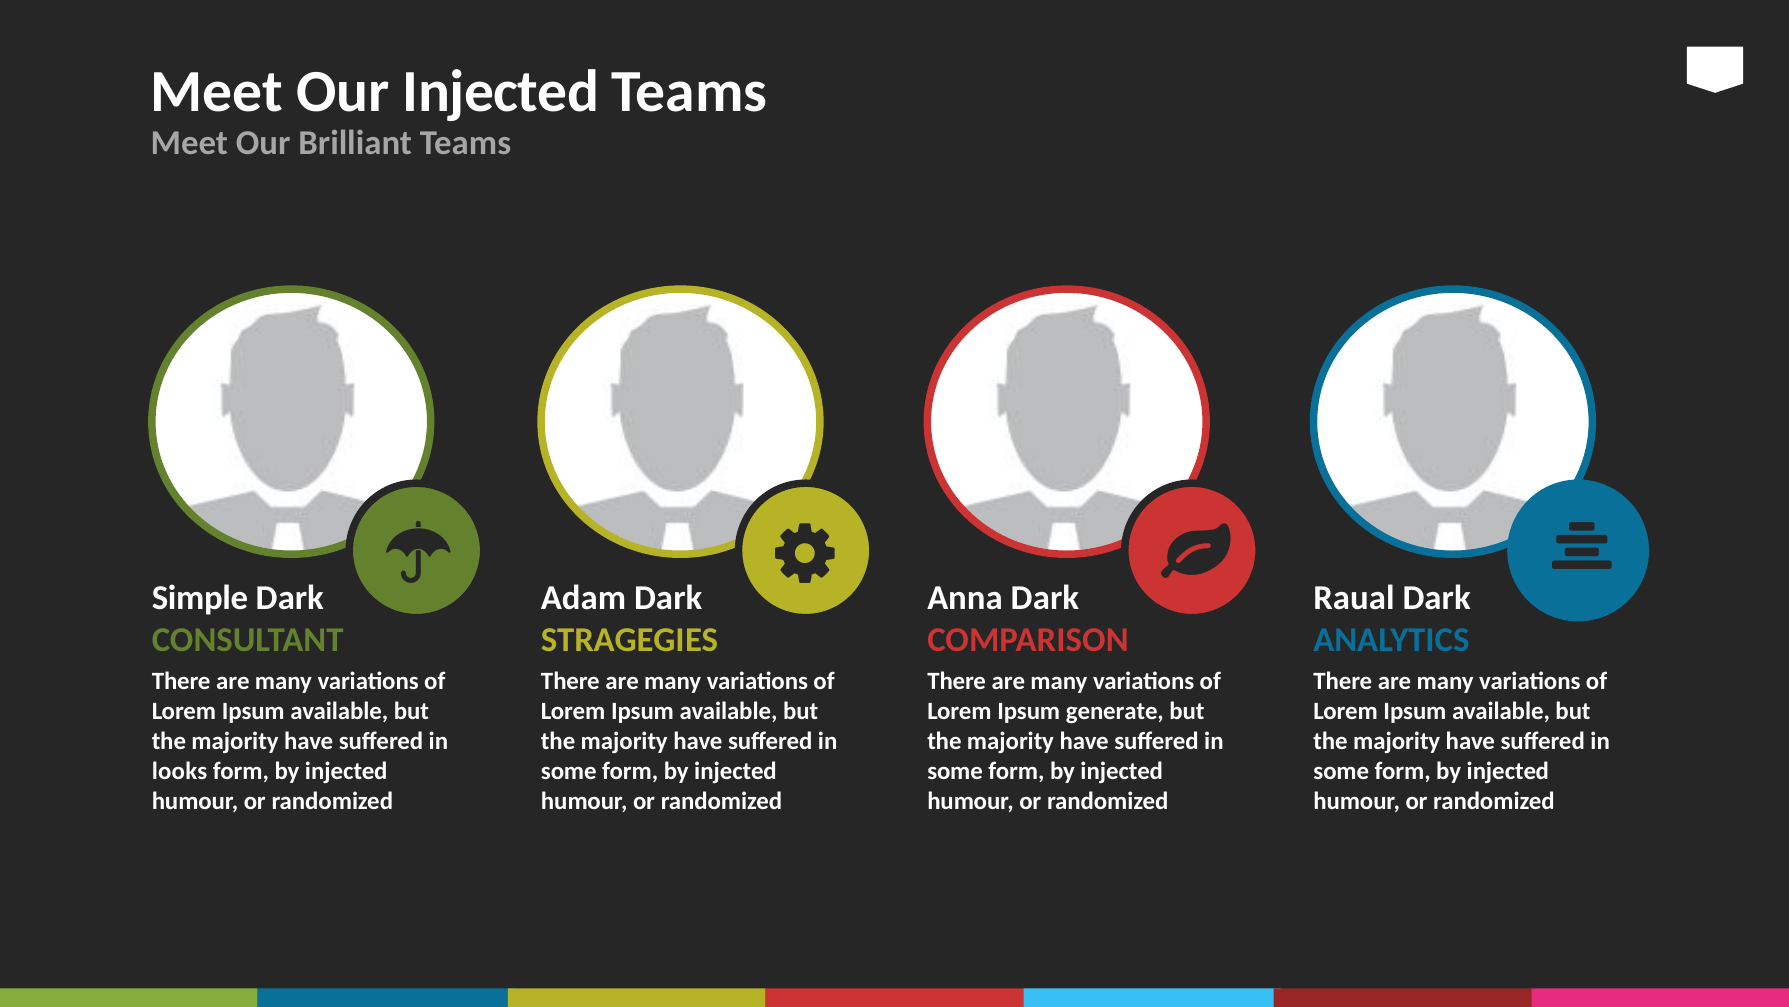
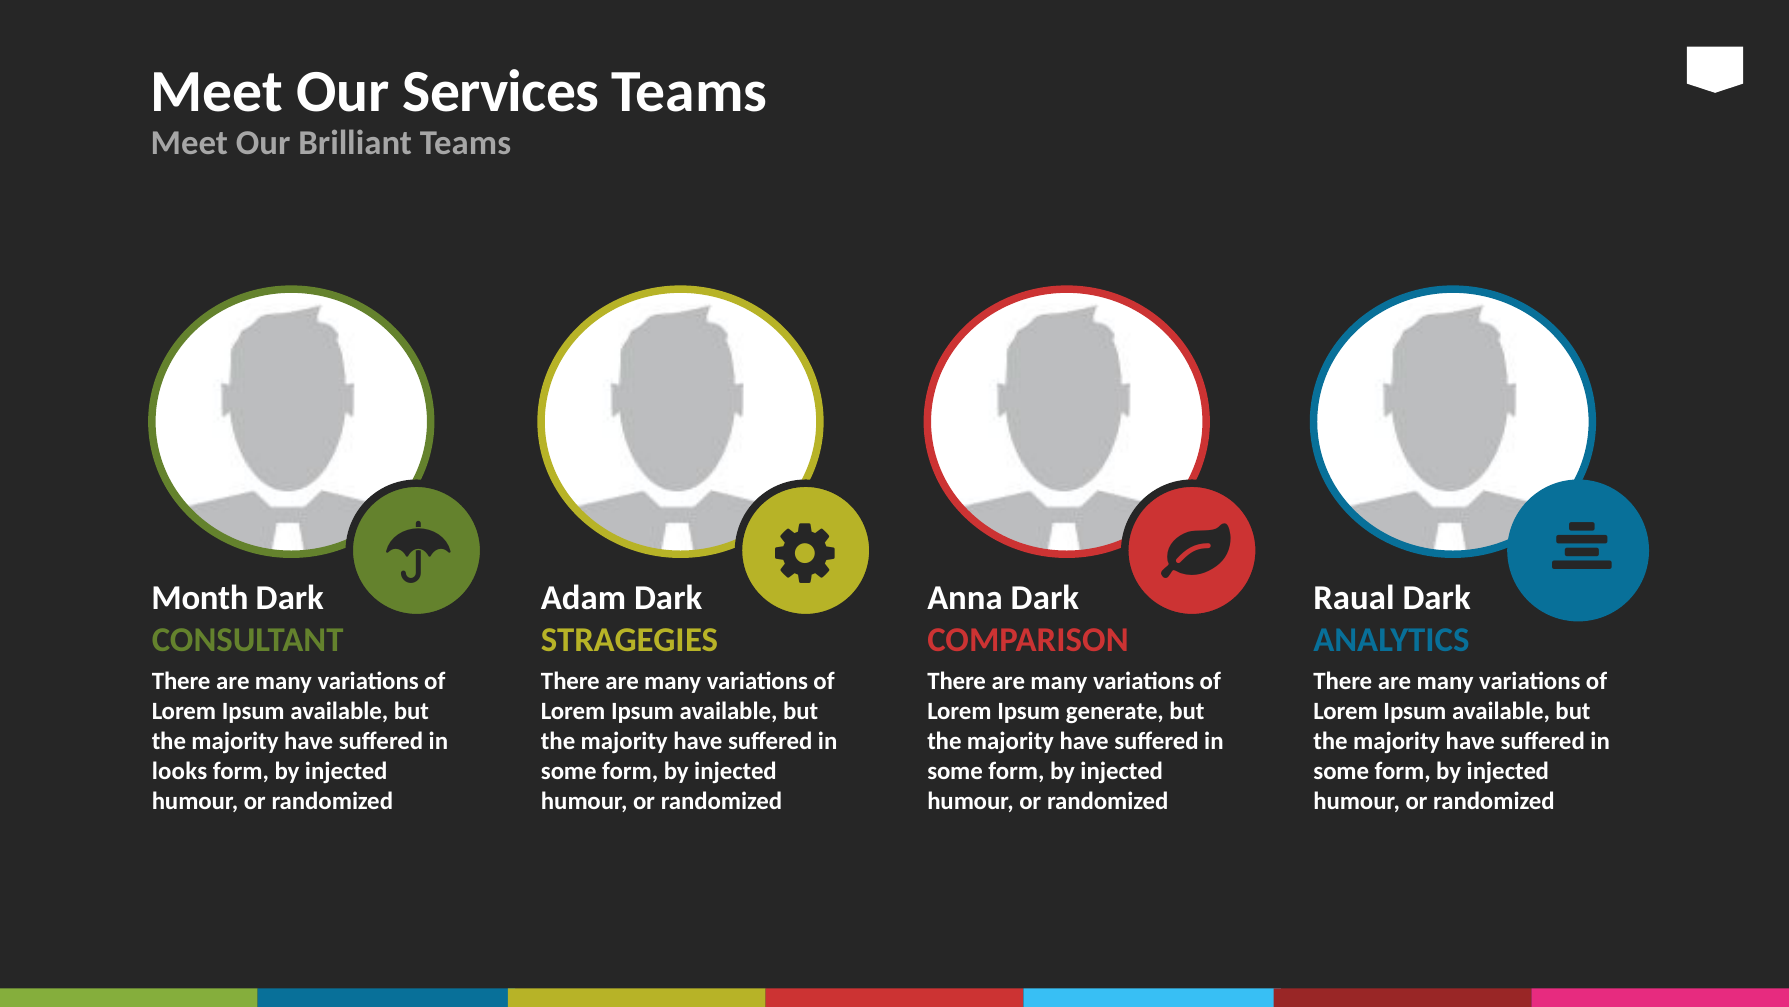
Our Injected: Injected -> Services (501, 92)
Simple: Simple -> Month (200, 597)
